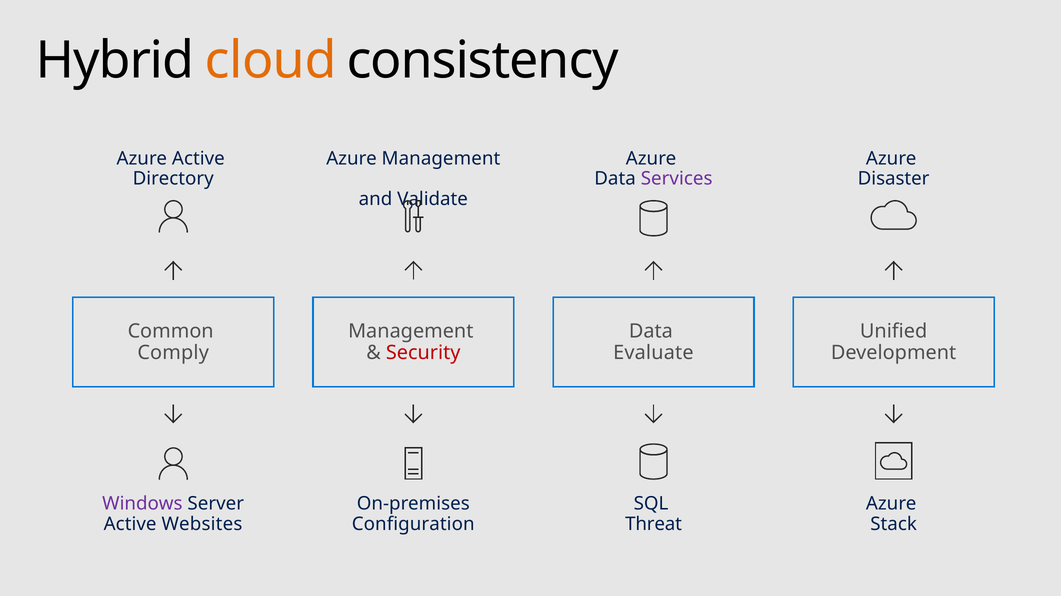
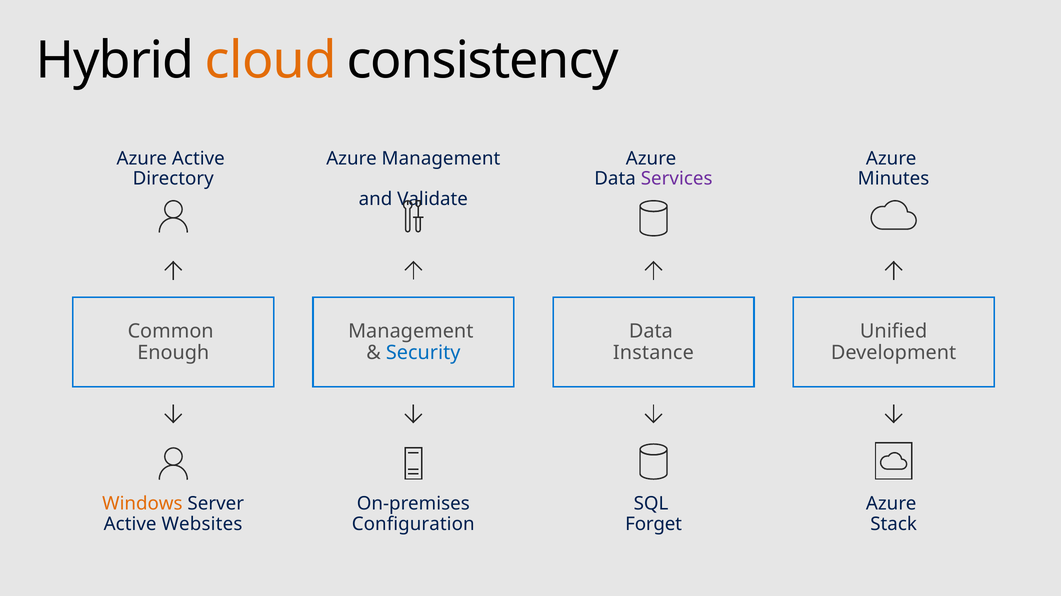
Disaster: Disaster -> Minutes (894, 179)
Comply: Comply -> Enough (173, 353)
Security colour: red -> blue (423, 353)
Evaluate: Evaluate -> Instance (653, 353)
Windows colour: purple -> orange (142, 504)
Threat: Threat -> Forget (654, 525)
